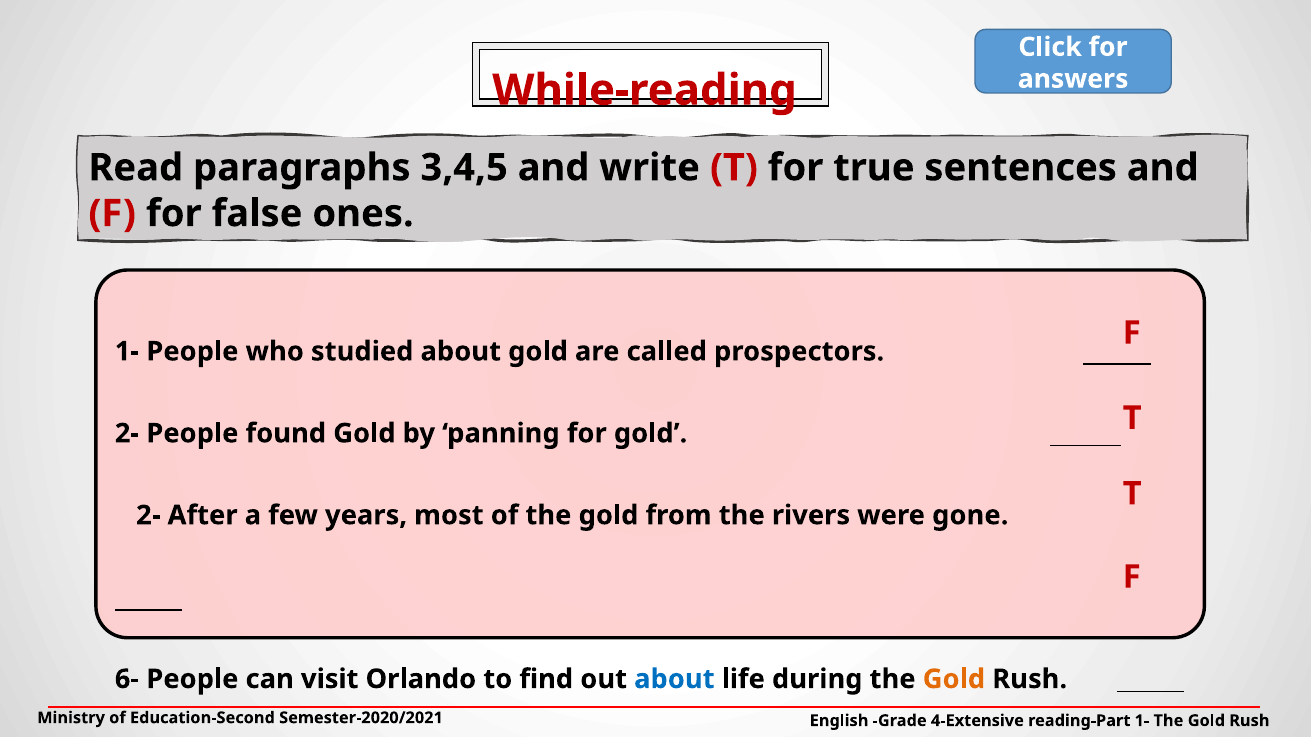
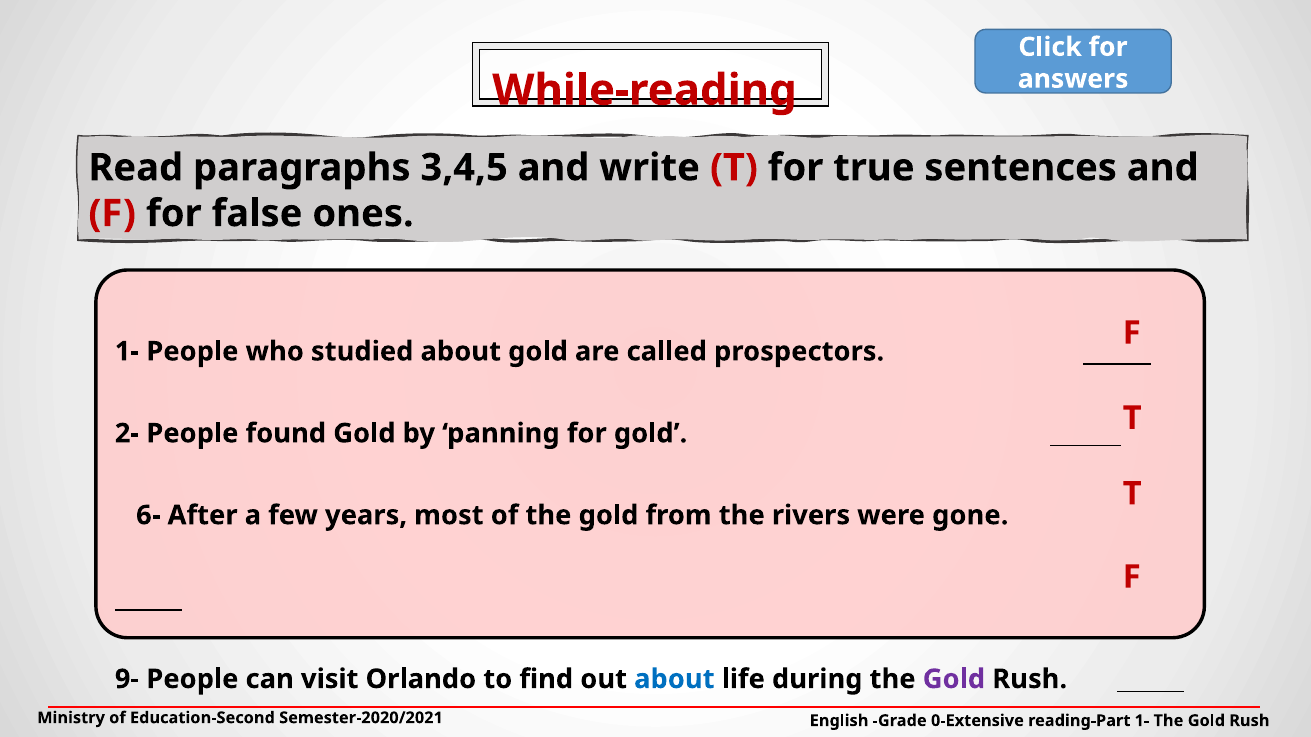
2-: 2- -> 6- (148, 516)
6-: 6- -> 9- (127, 679)
Gold colour: orange -> purple (954, 679)
4-Extensive: 4-Extensive -> 0-Extensive (977, 721)
